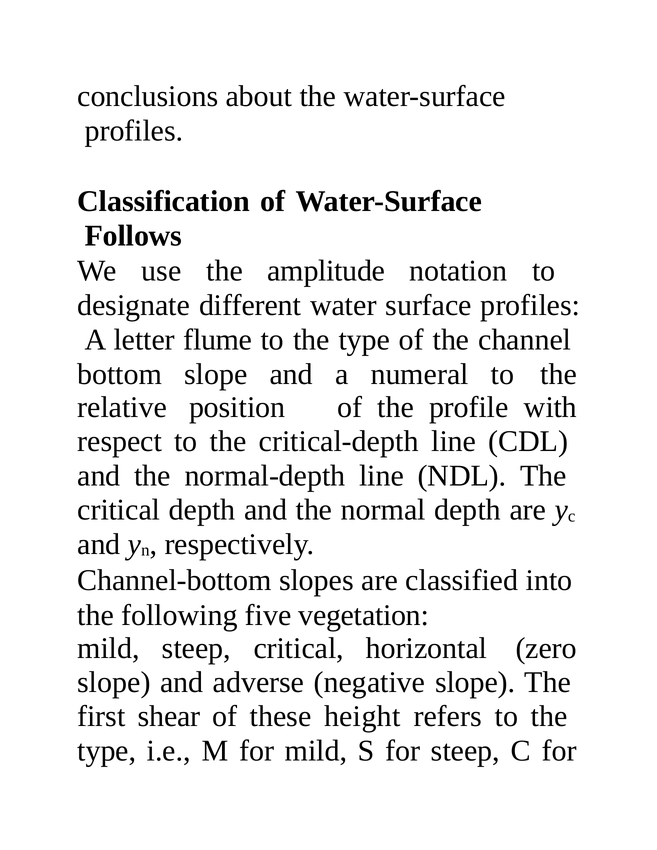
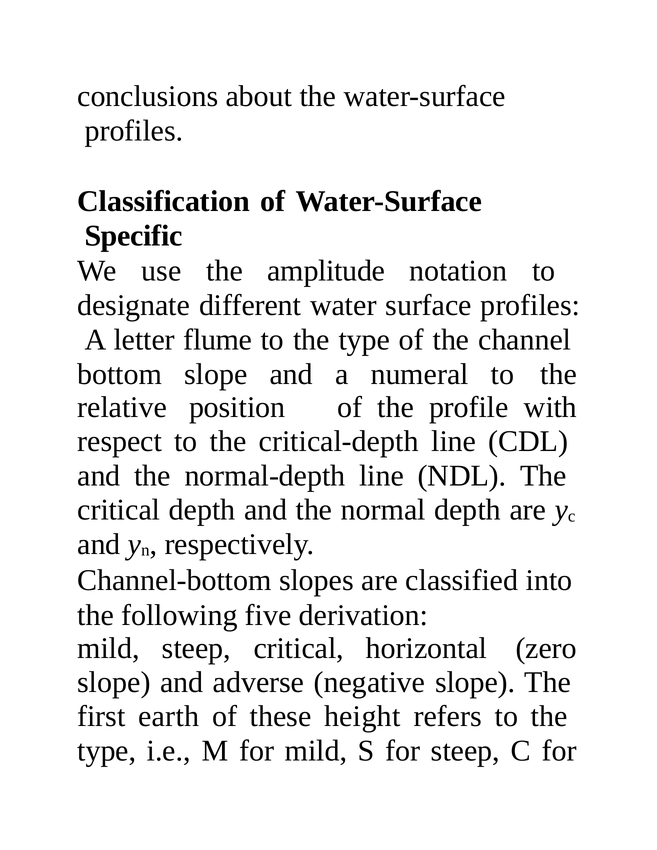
Follows: Follows -> Specific (134, 236)
vegetation: vegetation -> derivation (364, 615)
shear: shear -> earth (169, 717)
